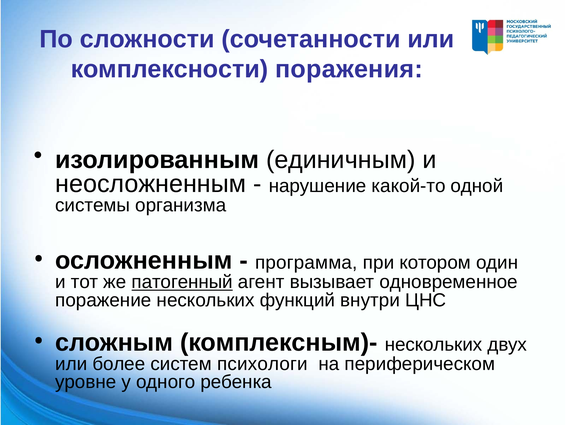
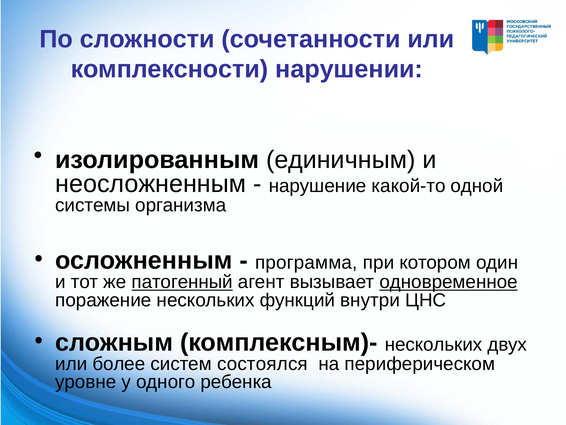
поражения: поражения -> нарушении (349, 69)
одновременное underline: none -> present (449, 282)
психологи: психологи -> состоялся (262, 363)
